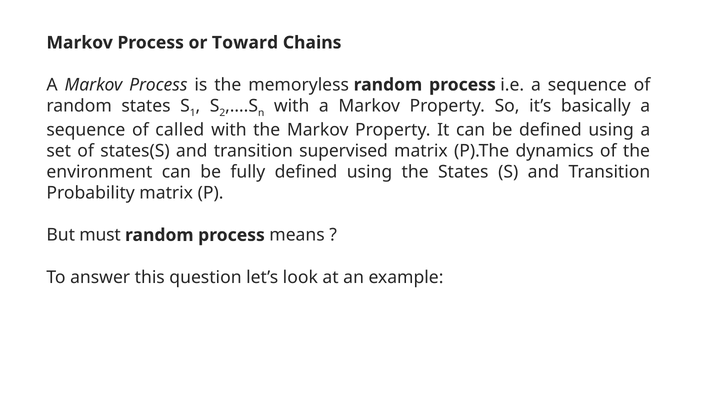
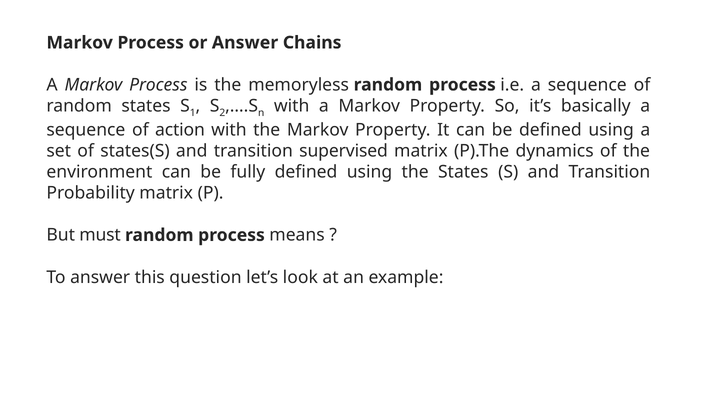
or Toward: Toward -> Answer (245, 43)
called: called -> action (180, 130)
